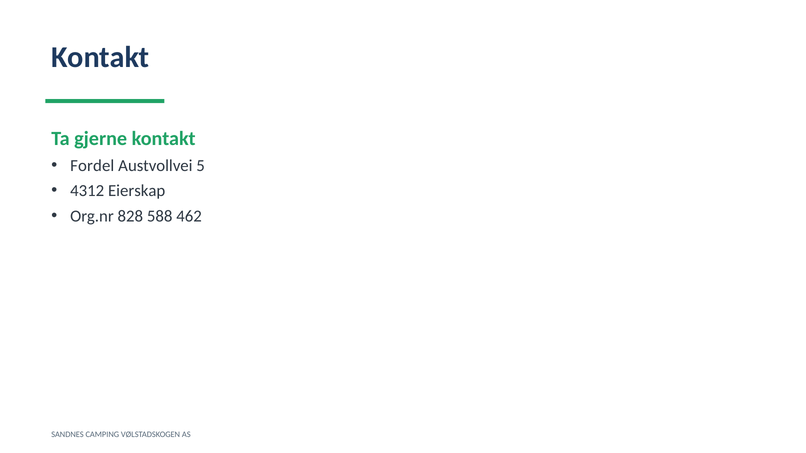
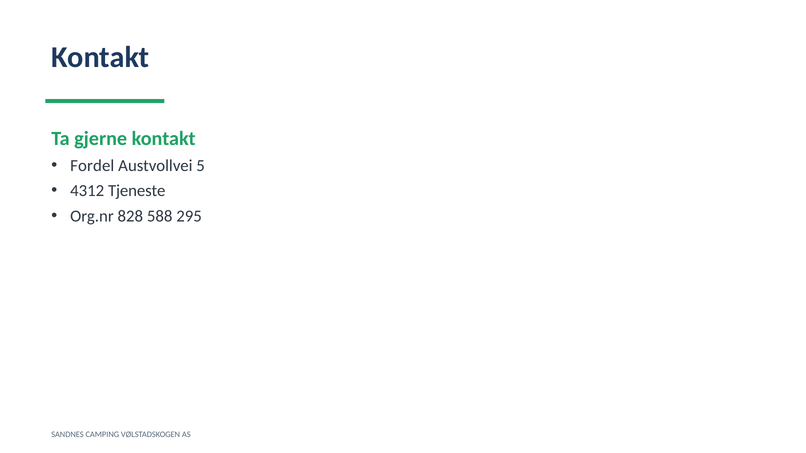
Eierskap: Eierskap -> Tjeneste (137, 191)
462: 462 -> 295 (189, 216)
